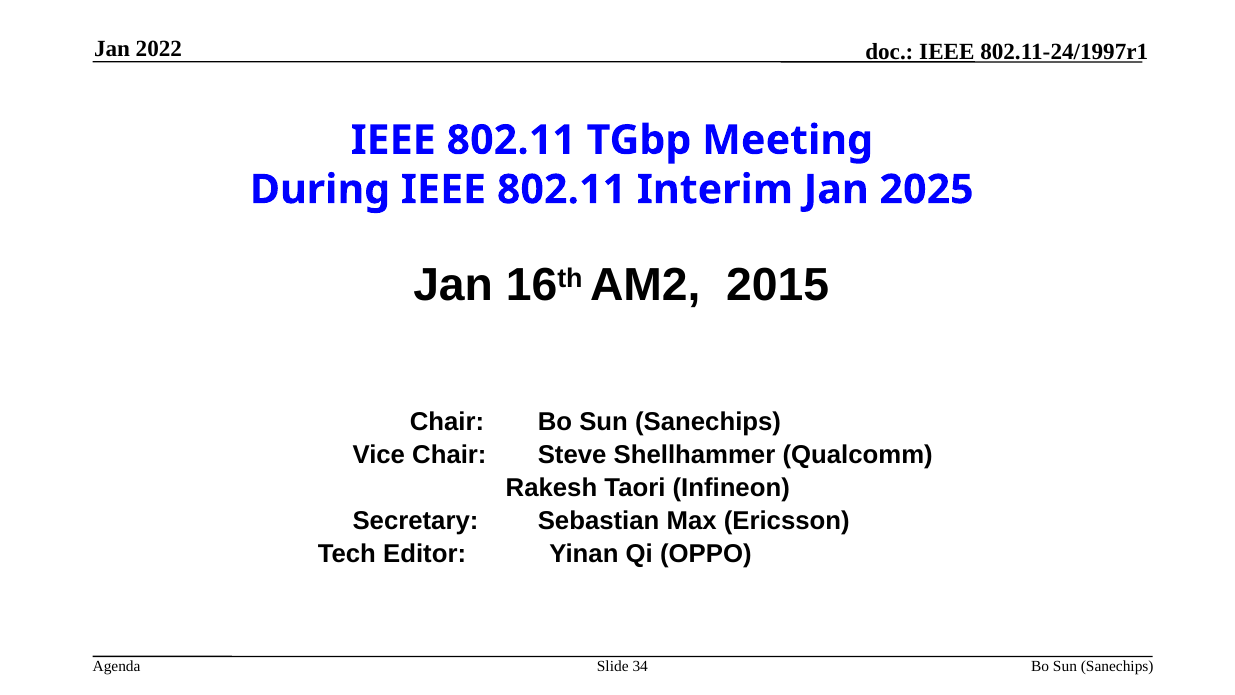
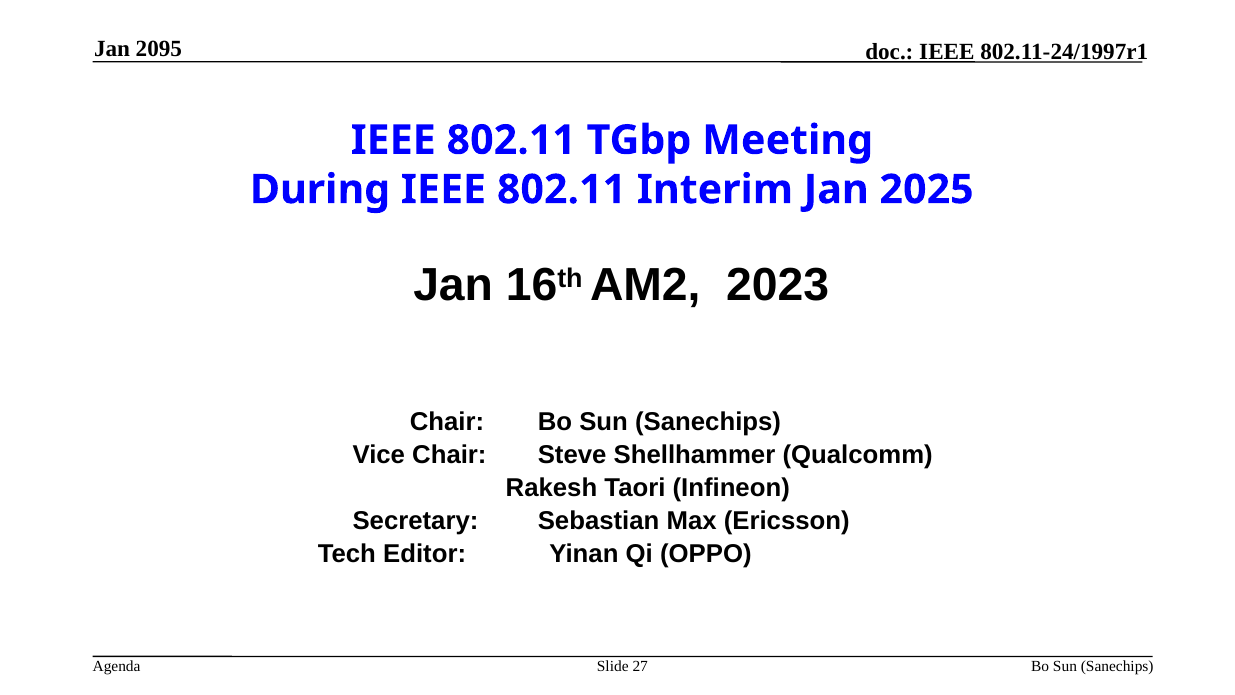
2022: 2022 -> 2095 (159, 49)
2015: 2015 -> 2023 (778, 286)
34: 34 -> 27 (640, 666)
